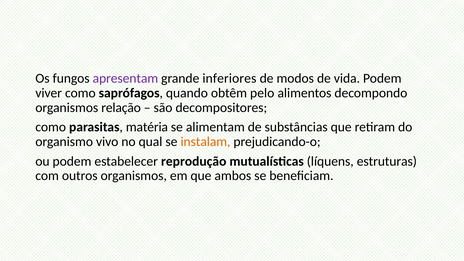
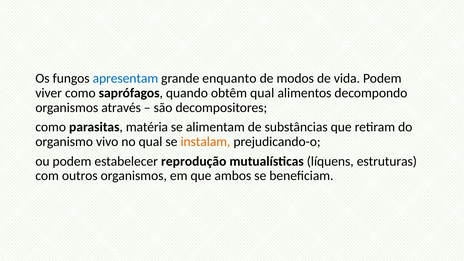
apresentam colour: purple -> blue (125, 78)
inferiores: inferiores -> enquanto (229, 78)
obtêm pelo: pelo -> qual (262, 93)
relação: relação -> através (121, 108)
